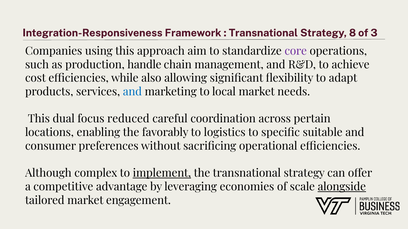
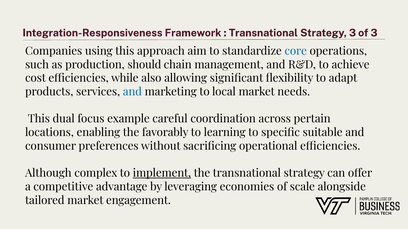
Strategy 8: 8 -> 3 (353, 33)
core colour: purple -> blue (296, 51)
handle: handle -> should (144, 65)
reduced: reduced -> example (128, 119)
logistics: logistics -> learning (225, 133)
alongside underline: present -> none (342, 187)
